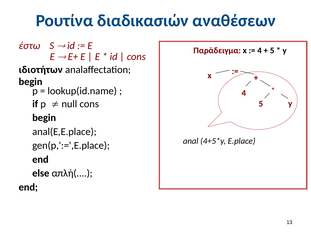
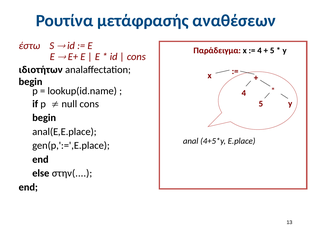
διαδικασιών: διαδικασιών -> μετάφρασής (143, 21)
απλή(: απλή( -> στην( (72, 173)
